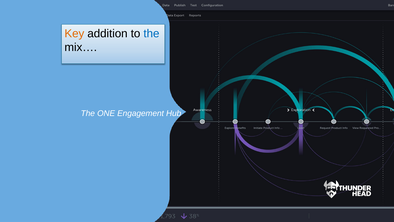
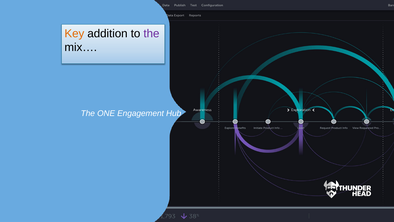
the colour: blue -> purple (151, 33)
